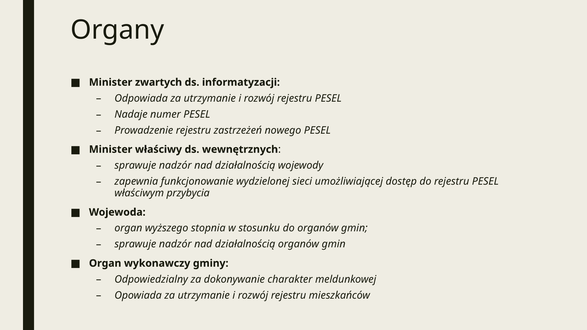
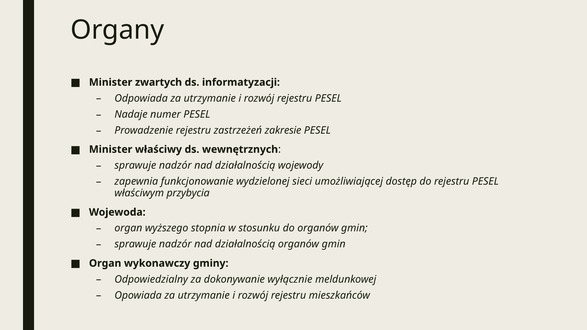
nowego: nowego -> zakresie (283, 130)
charakter: charakter -> wyłącznie (290, 279)
